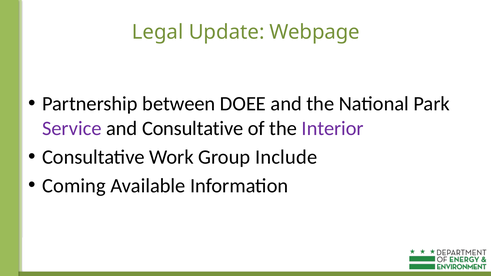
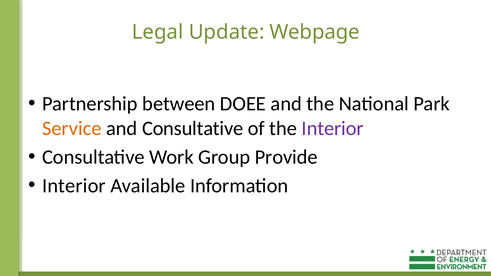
Service colour: purple -> orange (72, 129)
Include: Include -> Provide (286, 157)
Coming: Coming -> Interior (74, 186)
